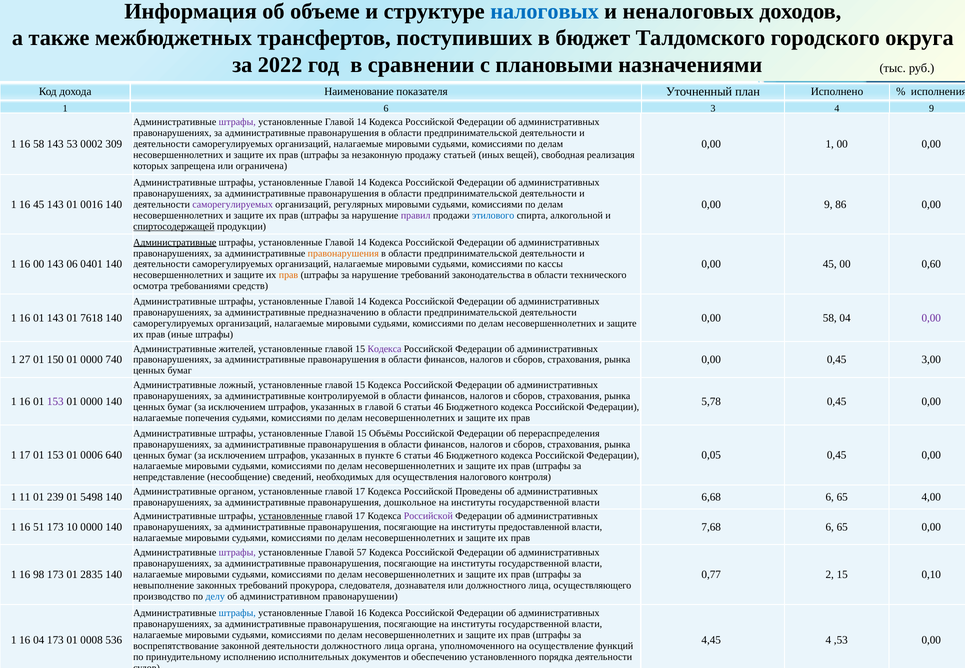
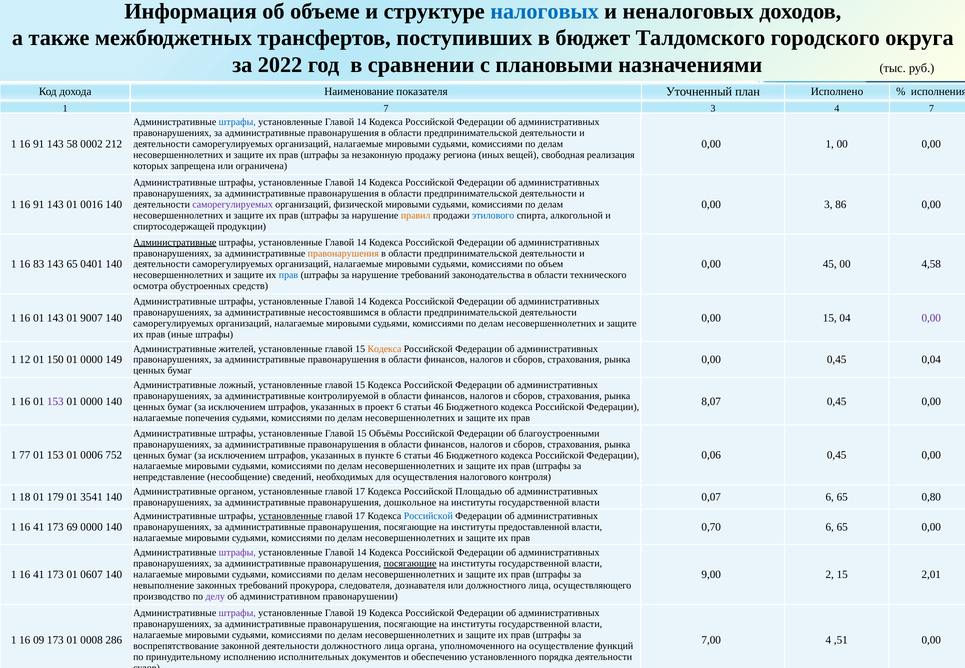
1 6: 6 -> 7 (386, 108)
4 9: 9 -> 7 (932, 108)
штрафы colour: purple -> blue (237, 122)
58: 58 -> 91 (39, 144)
53: 53 -> 58 (72, 144)
309: 309 -> 212 (114, 144)
статьей: статьей -> региона (460, 155)
45: 45 -> 91 (39, 204)
0,00 9: 9 -> 3 (828, 204)
регулярных: регулярных -> физической (358, 205)
правил colour: purple -> orange (416, 216)
спиртосодержащей underline: present -> none (174, 227)
16 00: 00 -> 83 (39, 264)
143 06: 06 -> 65 (72, 264)
0,60: 0,60 -> 4,58 (931, 264)
кассы: кассы -> объем (551, 264)
прав colour: orange -> blue (288, 275)
требованиями: требованиями -> обустроенных (200, 286)
предназначению: предназначению -> несостоявшимся (343, 312)
7618: 7618 -> 9007 (92, 318)
0,00 58: 58 -> 15 (830, 318)
Кодекса colour: purple -> orange (384, 349)
27: 27 -> 12 (25, 360)
740: 740 -> 149 (114, 360)
3,00: 3,00 -> 0,04 (931, 360)
5,78: 5,78 -> 8,07 (711, 402)
в главой: главой -> проект (379, 407)
перераспределения: перераспределения -> благоустроенными (559, 433)
1 17: 17 -> 77 (25, 455)
640: 640 -> 752 (114, 455)
0,05: 0,05 -> 0,06 (711, 455)
11: 11 -> 18 (25, 497)
239: 239 -> 179 (55, 497)
5498: 5498 -> 3541 (92, 497)
Проведены: Проведены -> Площадью (479, 492)
6,68: 6,68 -> 0,07 (711, 497)
4,00: 4,00 -> 0,80 (931, 497)
Российской colour: purple -> blue (428, 516)
51: 51 -> 41 (39, 527)
10: 10 -> 69 (72, 527)
7,68: 7,68 -> 0,70 (711, 527)
57: 57 -> 14 (362, 553)
посягающие underline: none -> present (410, 564)
98: 98 -> 41 (39, 575)
2835: 2835 -> 0607 (92, 575)
0,77: 0,77 -> 9,00 (711, 575)
0,10: 0,10 -> 2,01 (931, 575)
делу colour: blue -> purple (215, 597)
штрафы colour: blue -> purple (237, 613)
Главой 16: 16 -> 19 (362, 613)
16 04: 04 -> 09 (39, 640)
536: 536 -> 286 (114, 640)
4,45: 4,45 -> 7,00 (711, 640)
,53: ,53 -> ,51 (841, 640)
